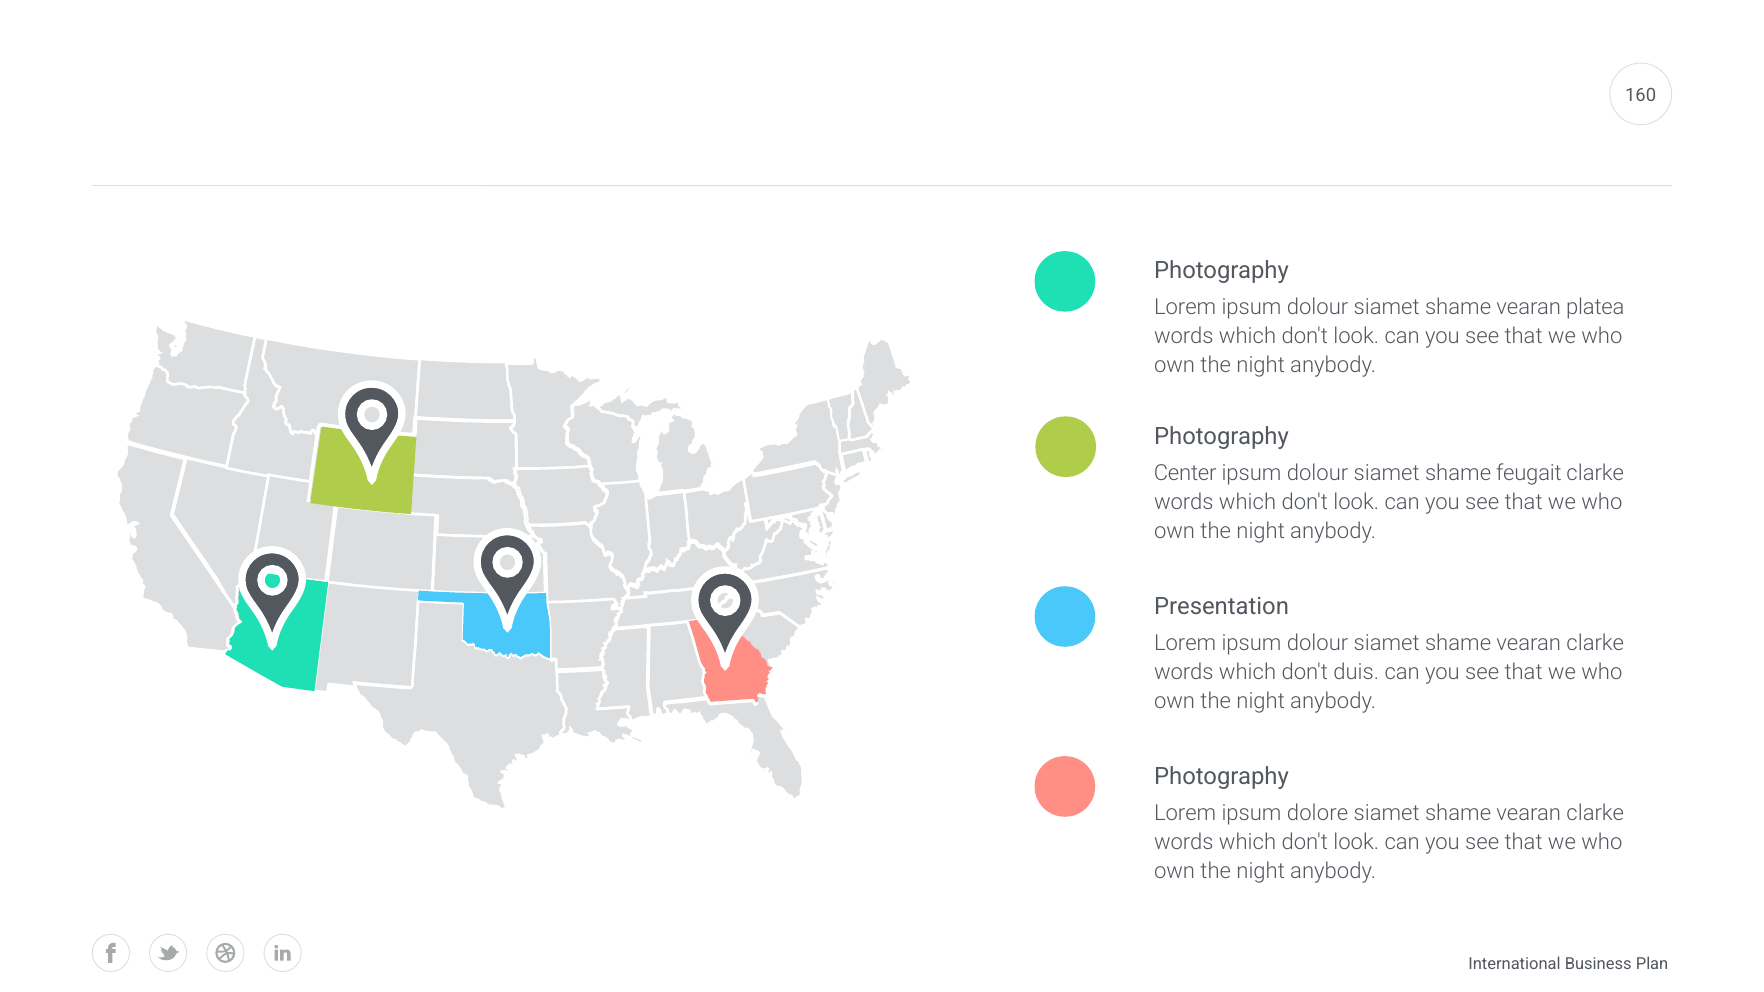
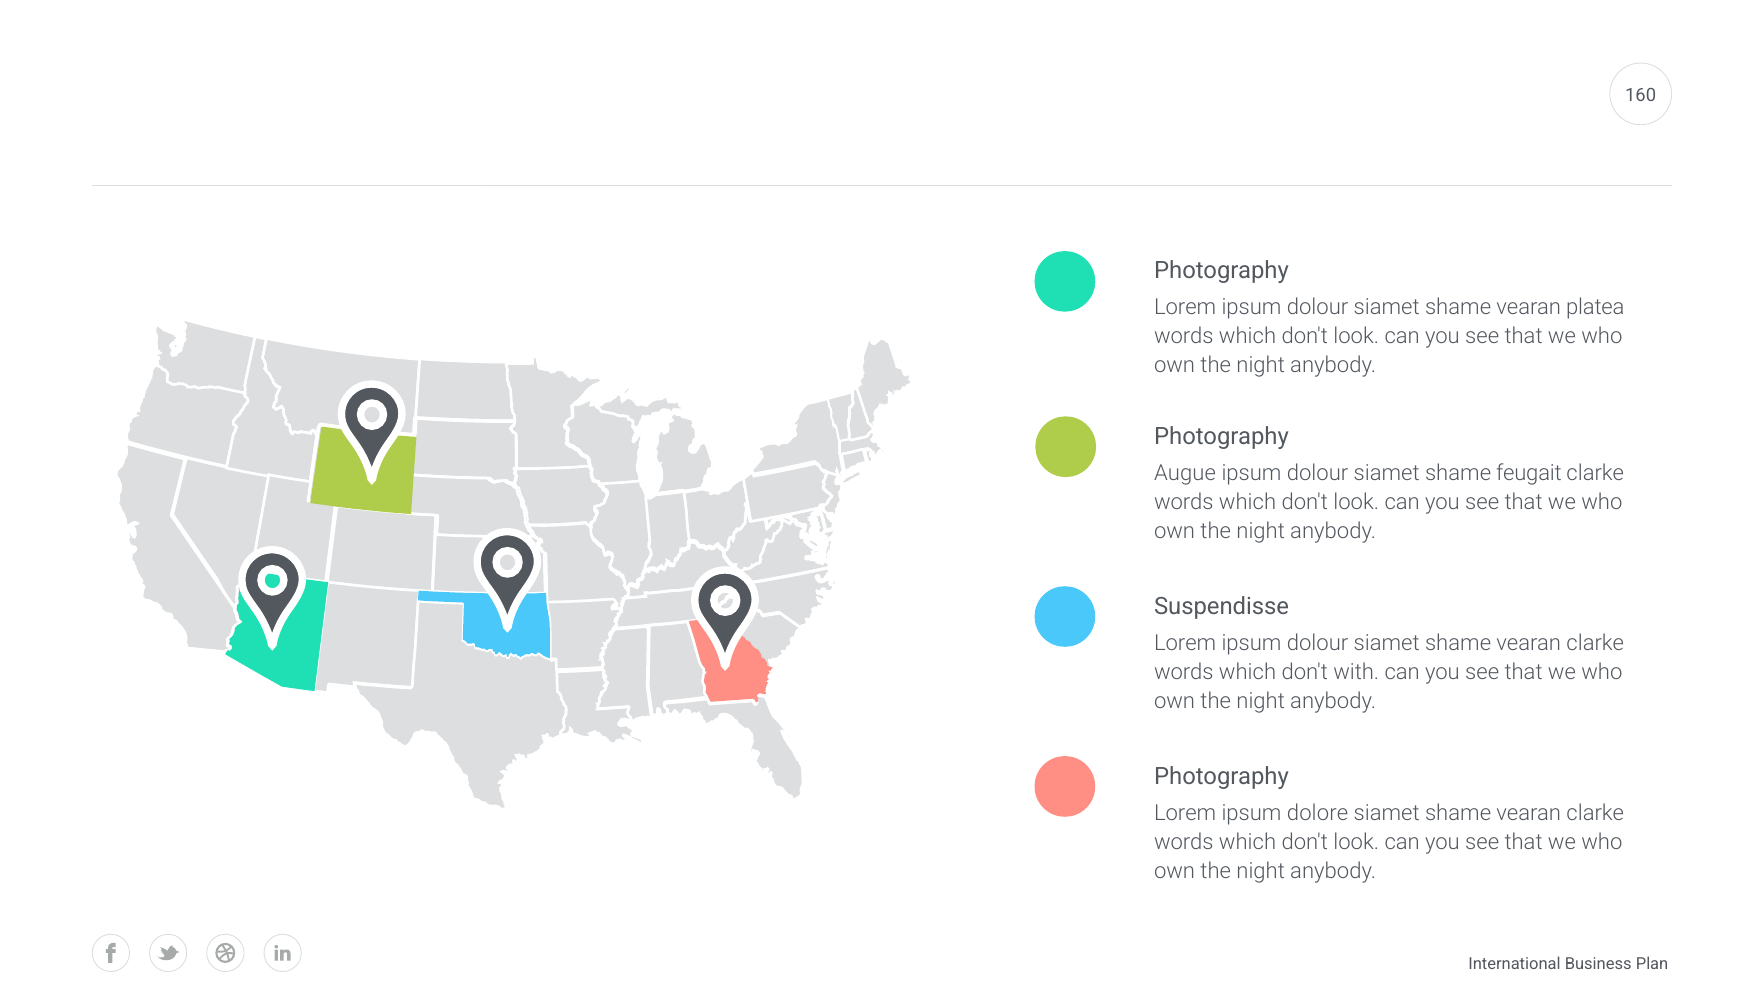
Center: Center -> Augue (1185, 473)
Presentation: Presentation -> Suspendisse (1222, 607)
duis: duis -> with (1356, 672)
